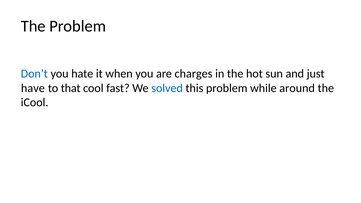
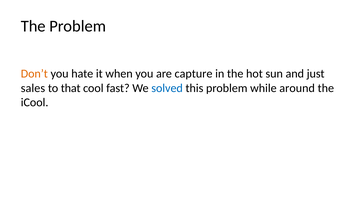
Don’t colour: blue -> orange (34, 74)
charges: charges -> capture (194, 74)
have: have -> sales (33, 88)
